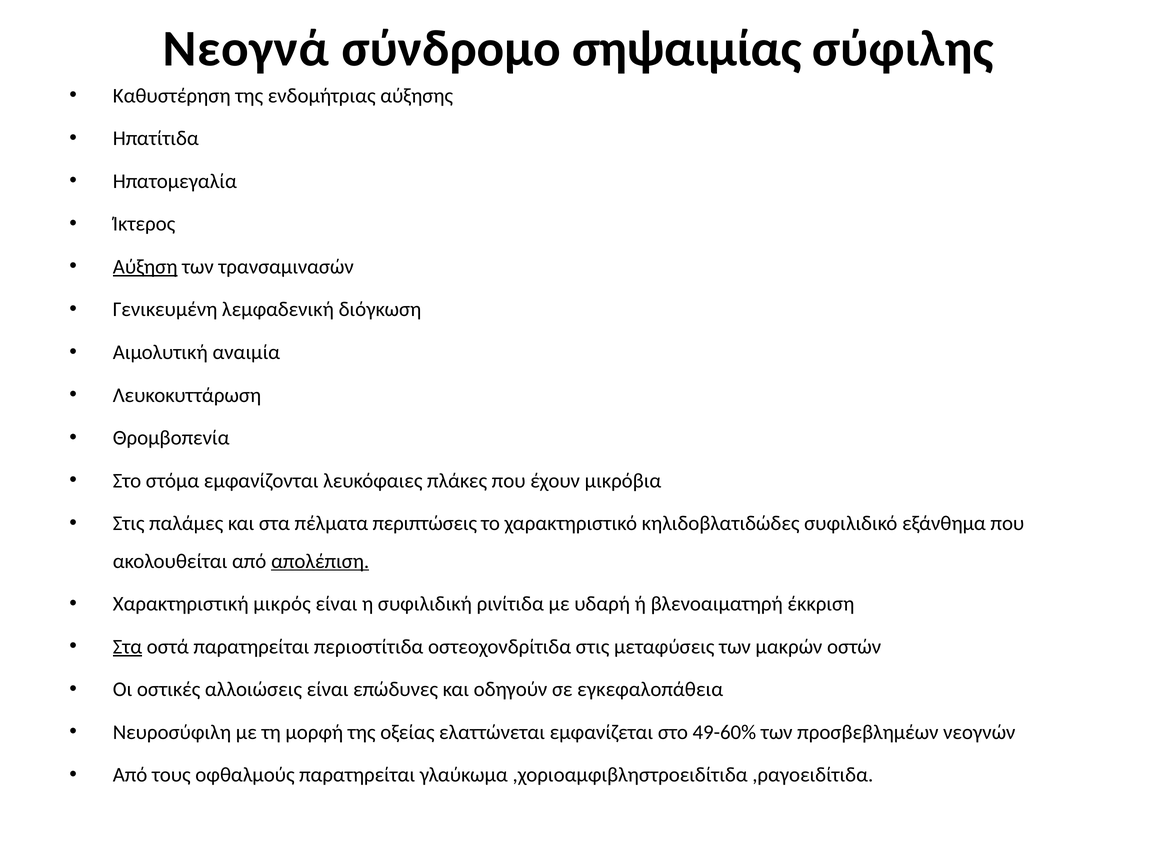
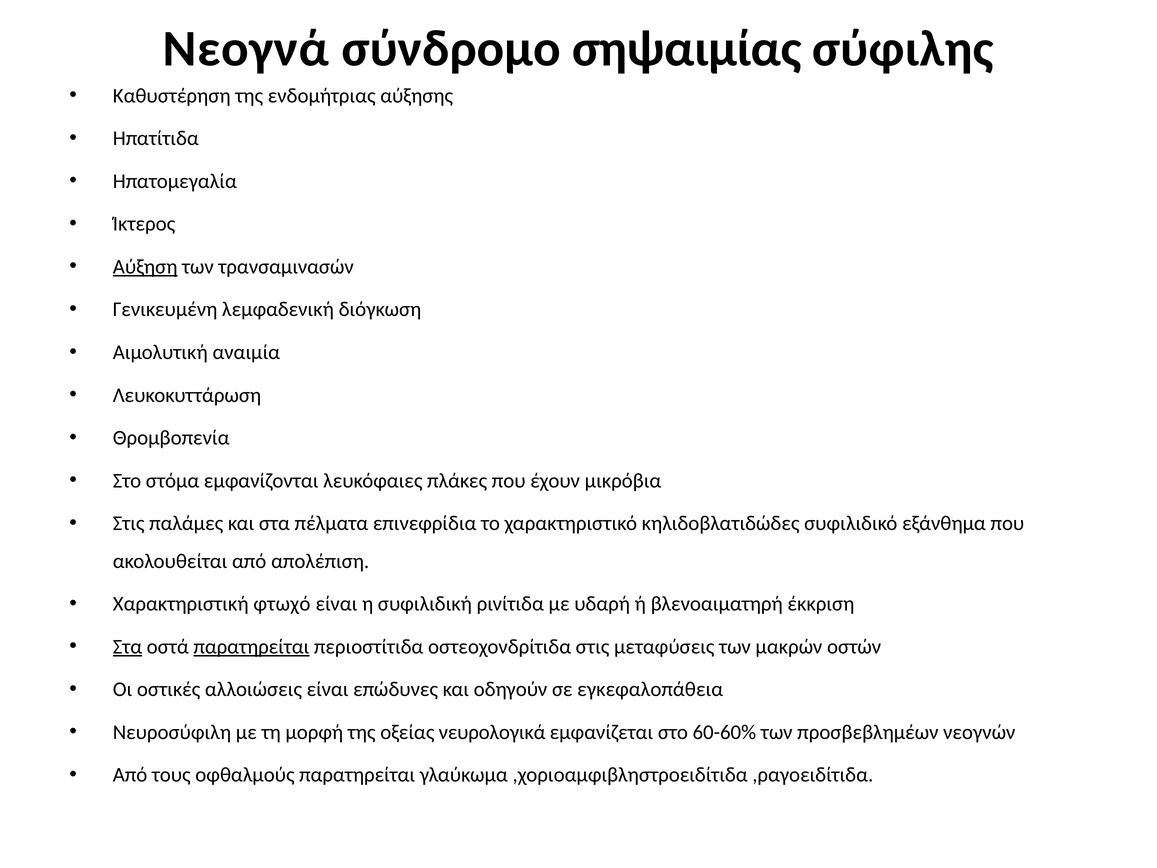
περιπτώσεις: περιπτώσεις -> επινεφρίδια (425, 523)
απολέπιση underline: present -> none (320, 561)
μικρός: μικρός -> φτωχό (282, 604)
παρατηρείται underline: none -> present (251, 646)
ελαττώνεται: ελαττώνεται -> νευρολογικά (492, 732)
49-60%: 49-60% -> 60-60% (724, 732)
